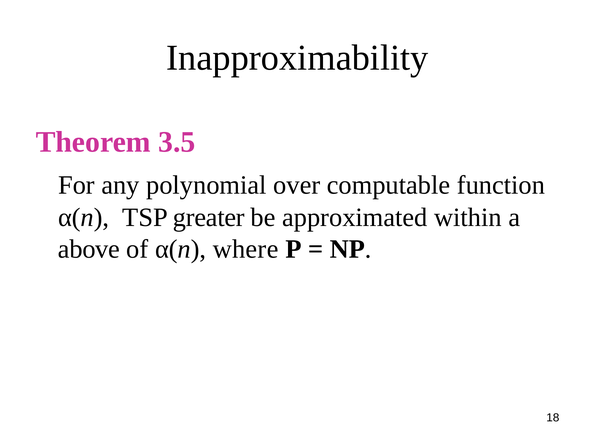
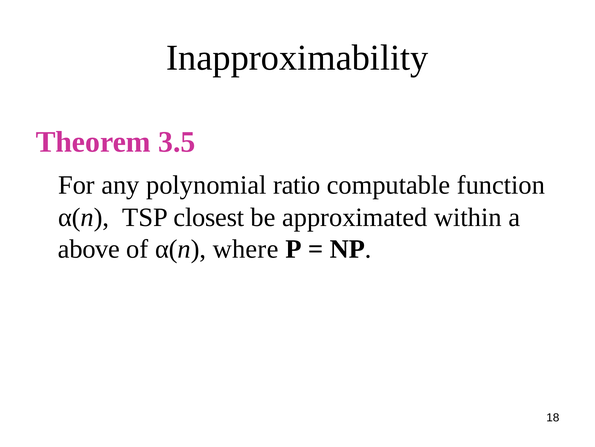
over: over -> ratio (297, 185)
greater: greater -> closest (209, 217)
